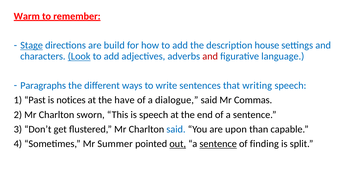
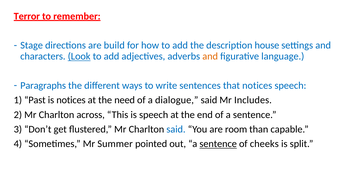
Warm: Warm -> Terror (27, 16)
Stage underline: present -> none (32, 45)
and colour: red -> orange (210, 56)
that writing: writing -> notices (257, 86)
have: have -> need (125, 100)
Commas: Commas -> Includes (253, 100)
sworn: sworn -> across (91, 115)
upon: upon -> room (236, 129)
out underline: present -> none (178, 144)
finding: finding -> cheeks (264, 144)
